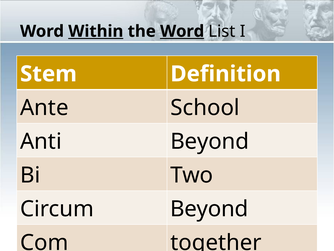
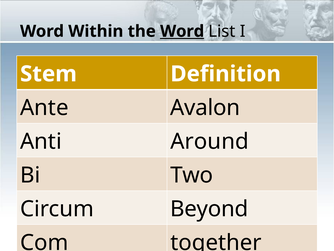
Within underline: present -> none (96, 31)
School: School -> Avalon (205, 108)
Anti Beyond: Beyond -> Around (210, 141)
